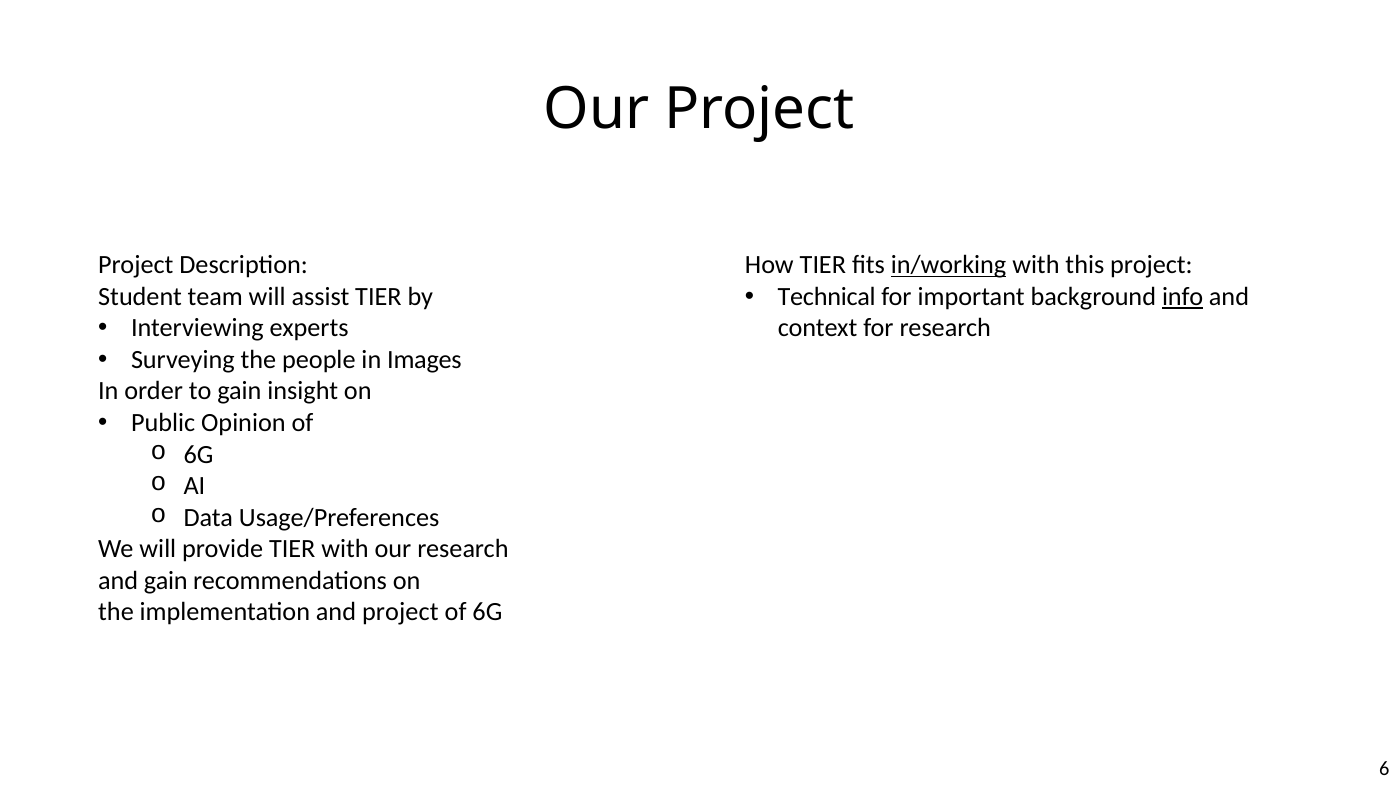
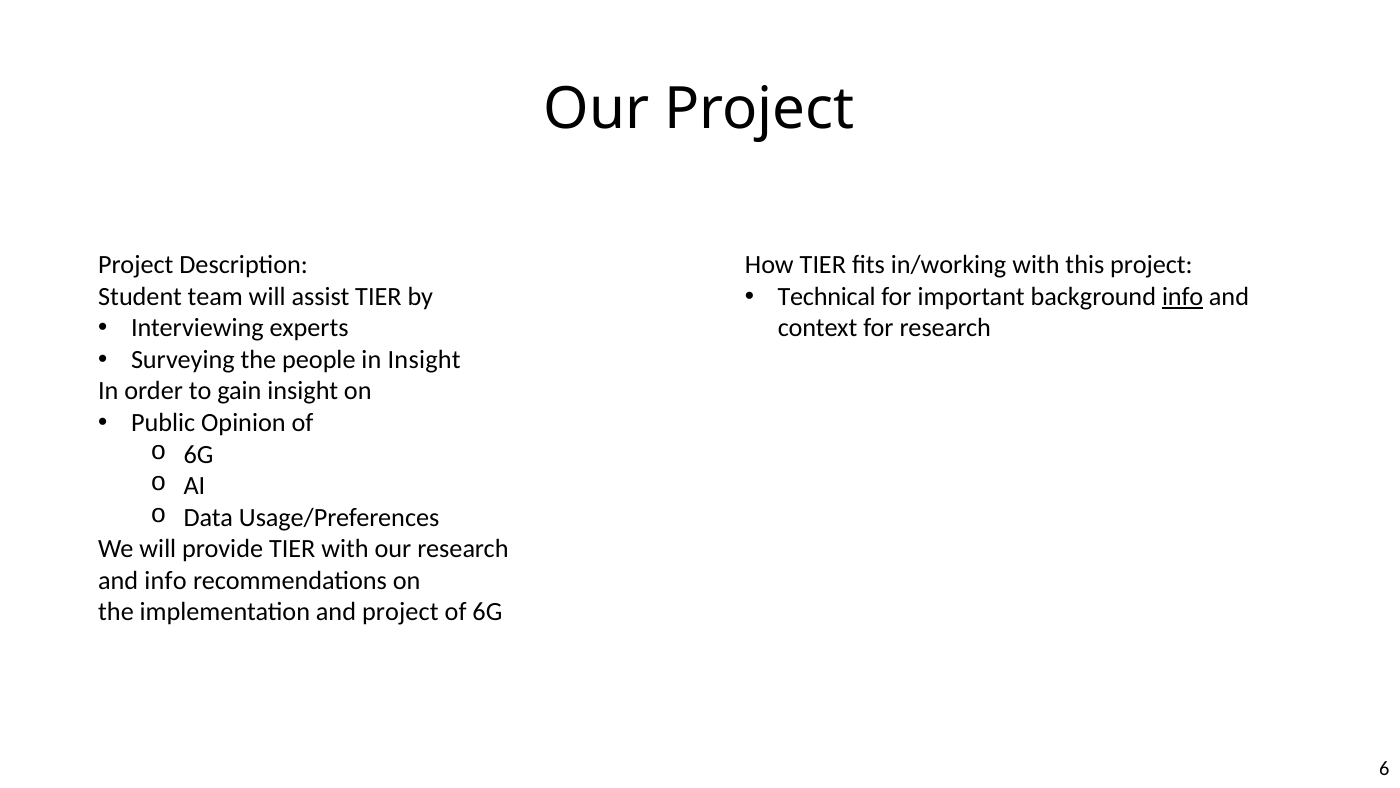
in/working underline: present -> none (949, 265)
in Images: Images -> Insight (424, 360)
and gain: gain -> info (165, 580)
